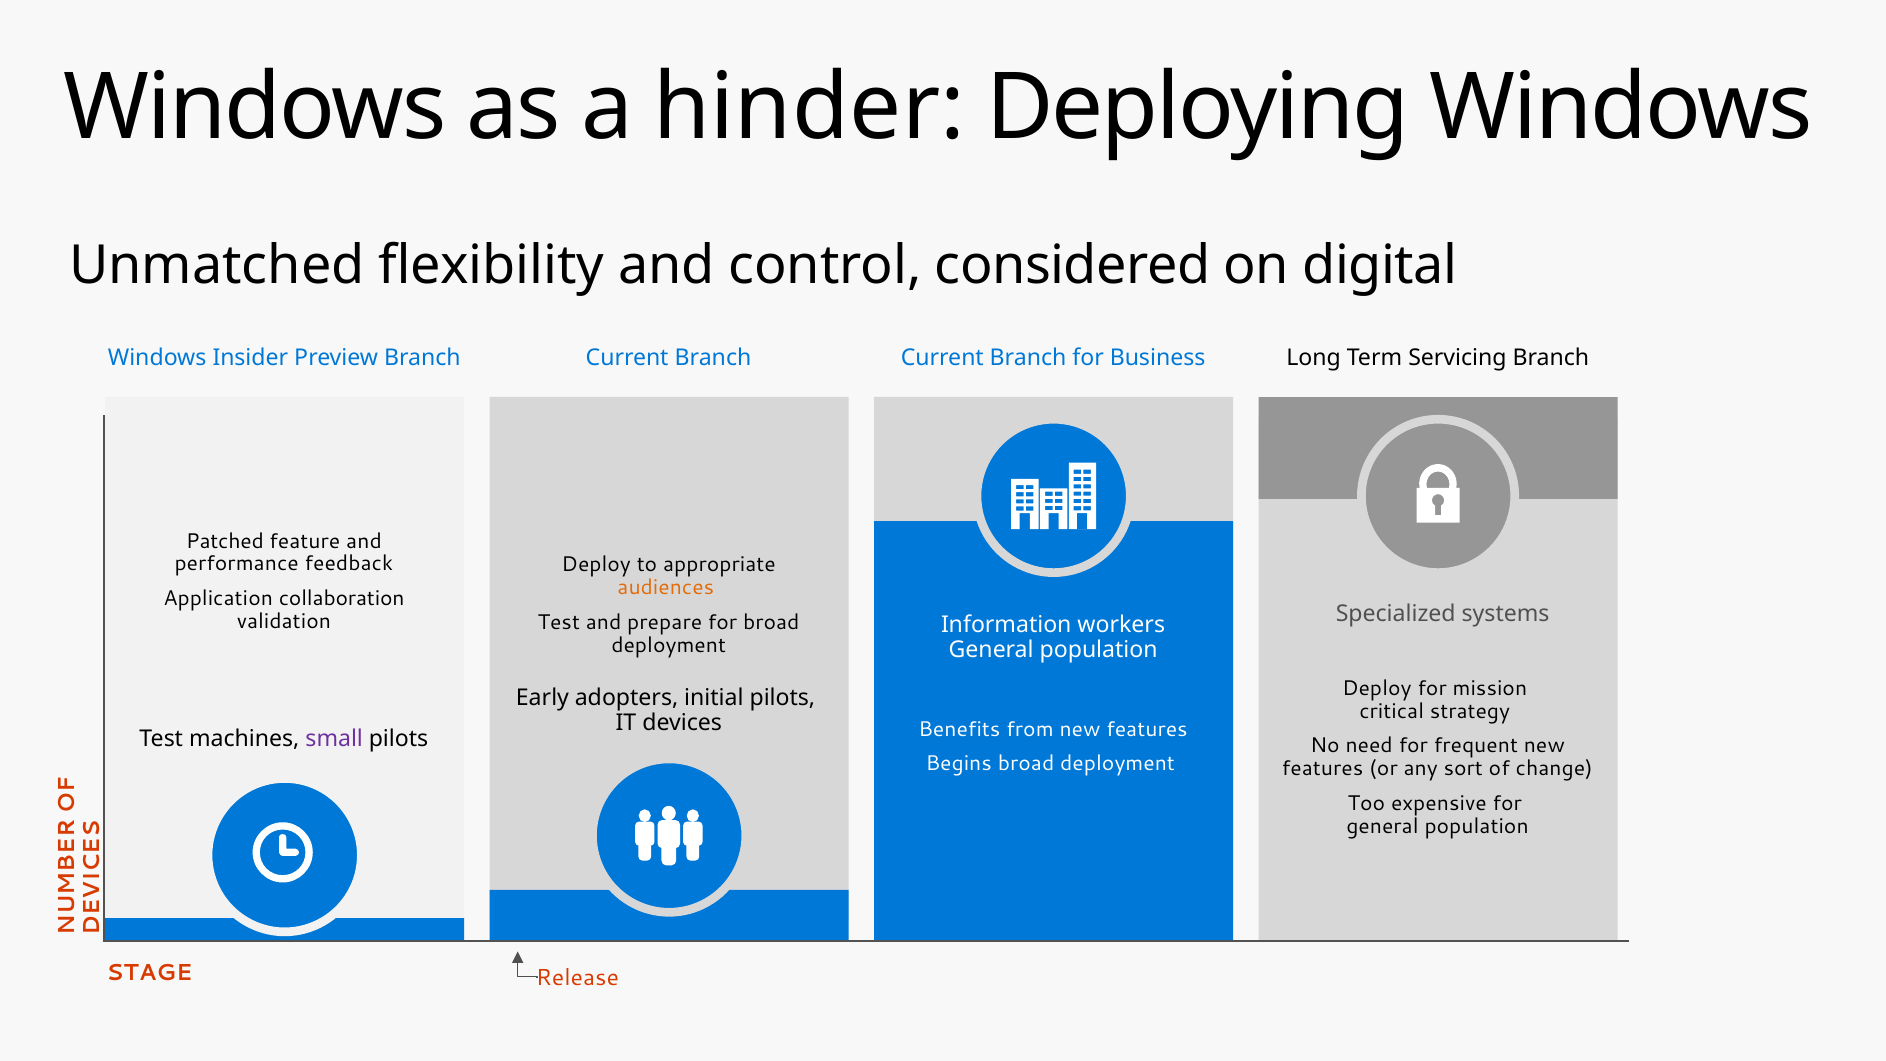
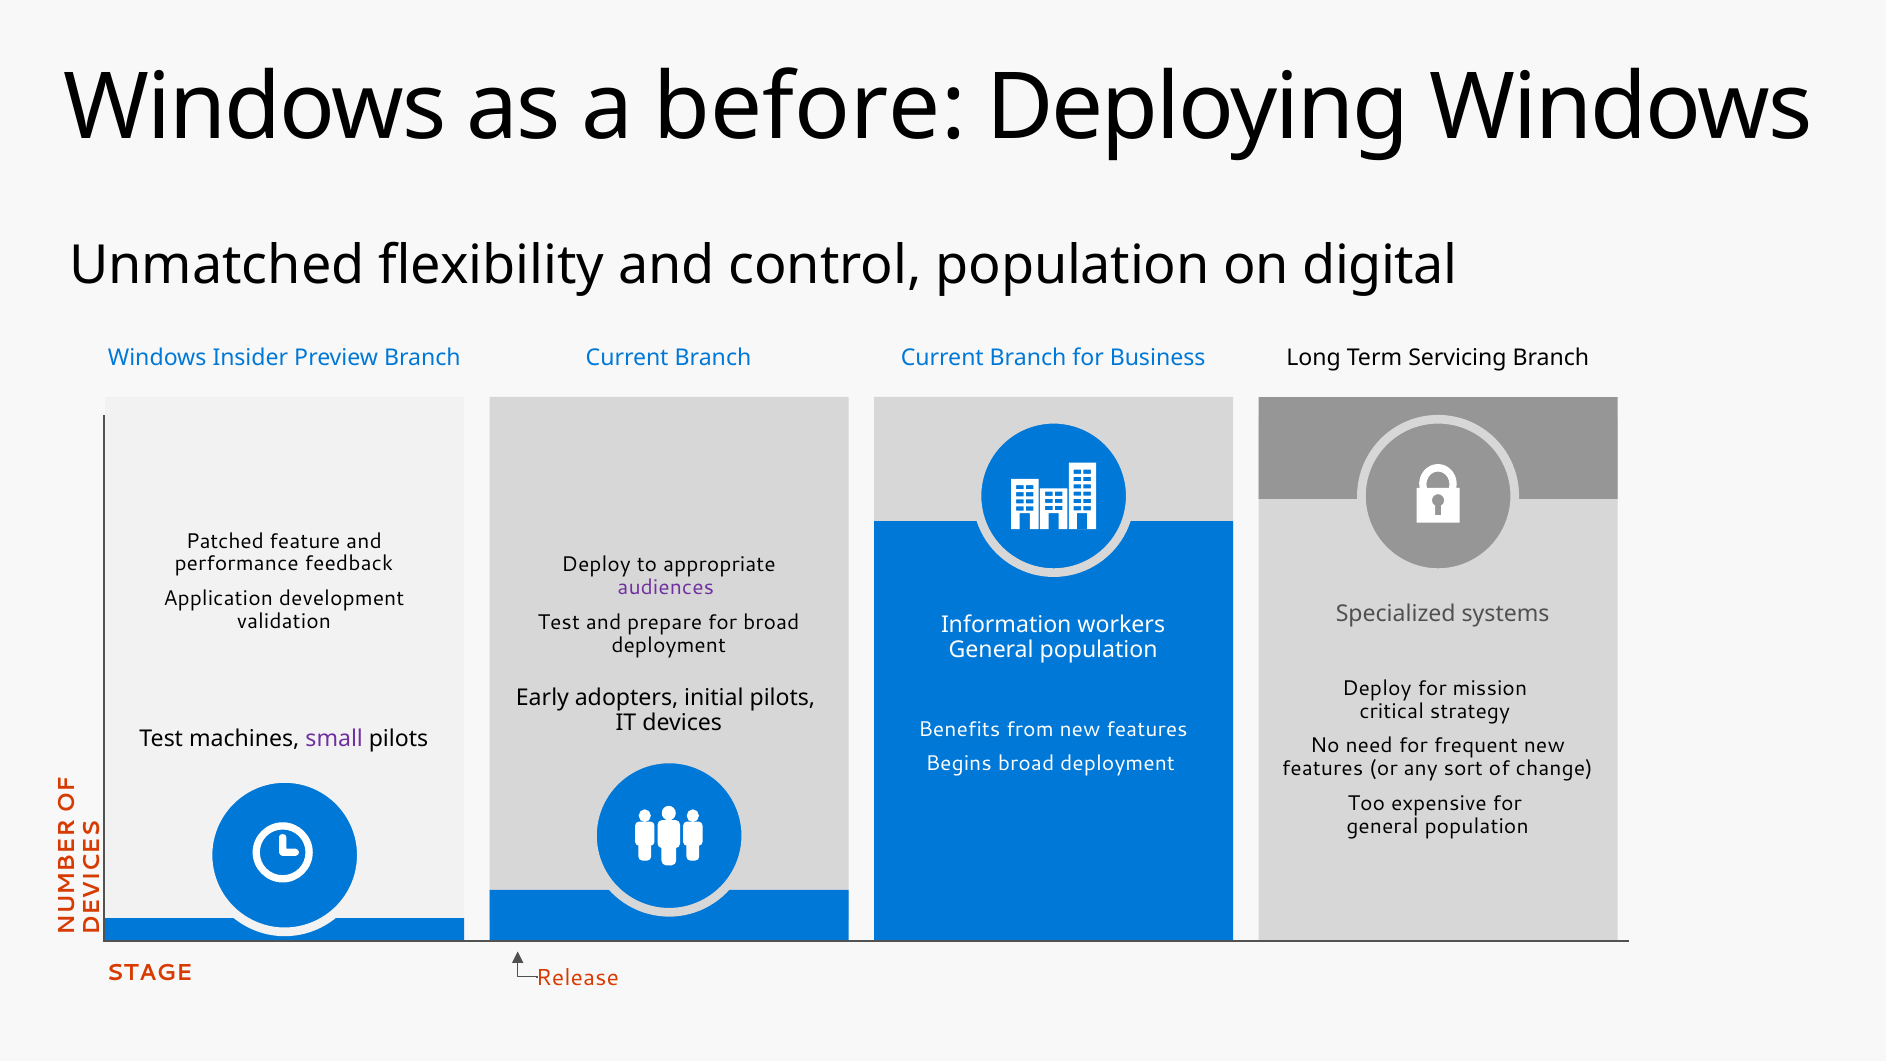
hinder: hinder -> before (809, 108)
control considered: considered -> population (1073, 265)
audiences colour: orange -> purple (666, 588)
collaboration: collaboration -> development (342, 599)
